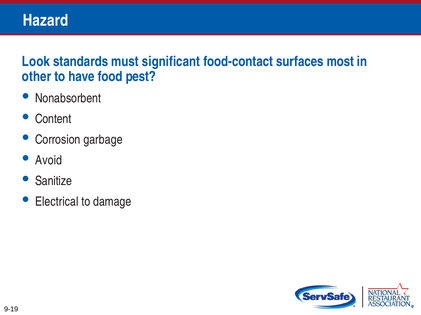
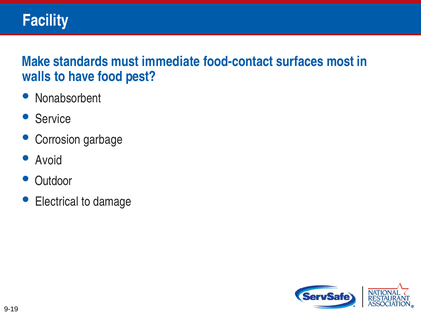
Hazard: Hazard -> Facility (46, 20)
Look: Look -> Make (36, 62)
significant: significant -> immediate (171, 62)
other: other -> walls (37, 77)
Content: Content -> Service (53, 119)
Sanitize: Sanitize -> Outdoor (54, 181)
